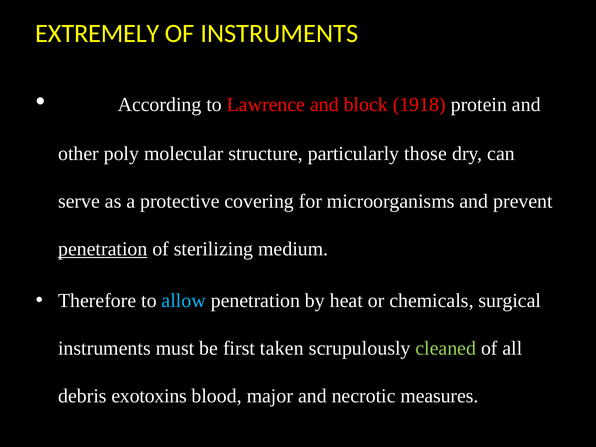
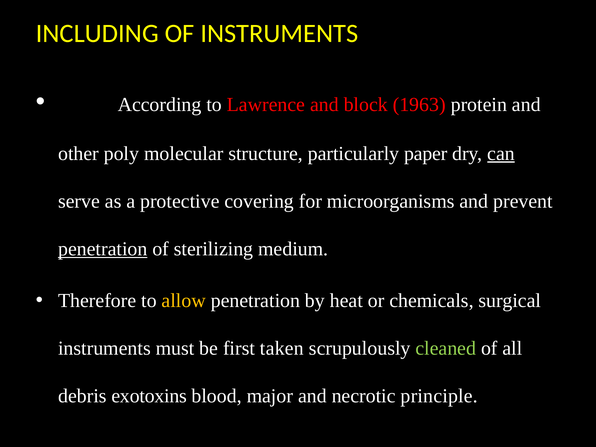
EXTREMELY: EXTREMELY -> INCLUDING (97, 33)
1918: 1918 -> 1963 (419, 105)
those: those -> paper (426, 154)
can underline: none -> present (501, 154)
allow colour: light blue -> yellow (184, 301)
measures: measures -> principle (439, 396)
